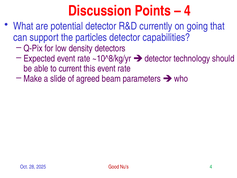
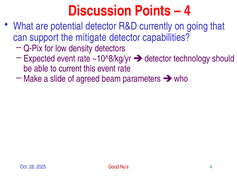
particles: particles -> mitigate (91, 37)
